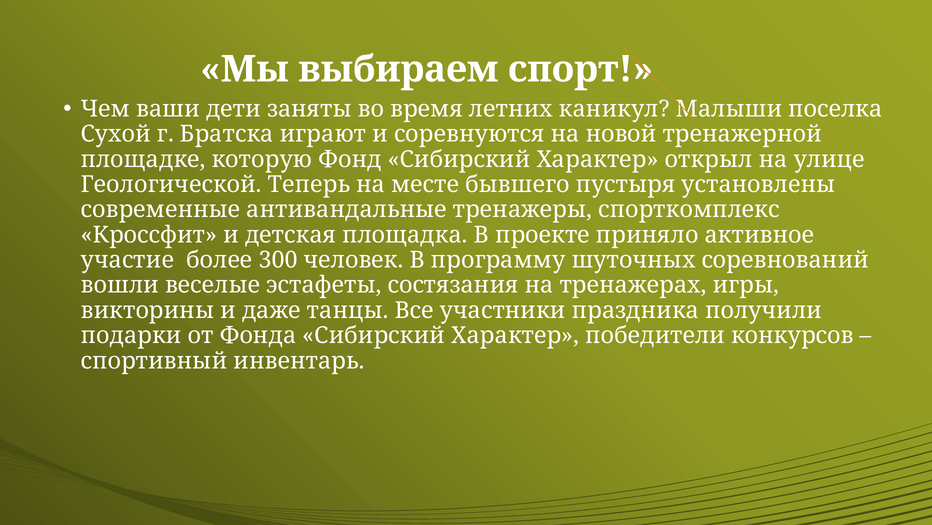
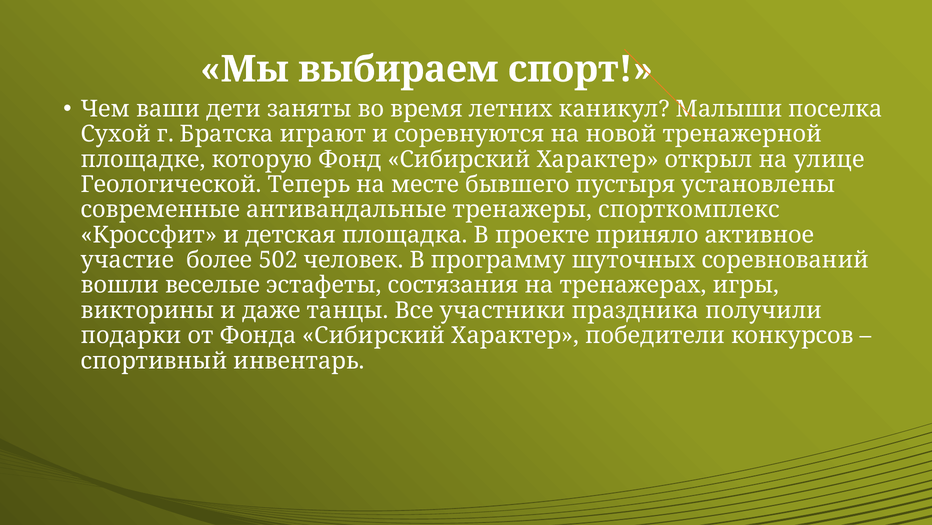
300: 300 -> 502 (278, 260)
